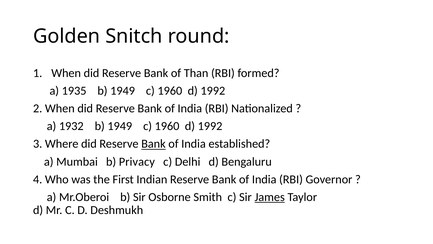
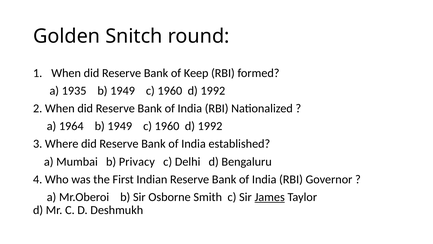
Than: Than -> Keep (196, 73)
1932: 1932 -> 1964 (71, 126)
Bank underline: present -> none (153, 144)
